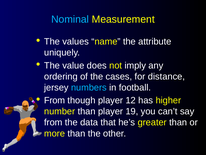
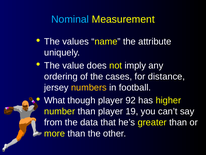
numbers colour: light blue -> yellow (89, 87)
From: From -> What (55, 100)
12: 12 -> 92 (131, 100)
